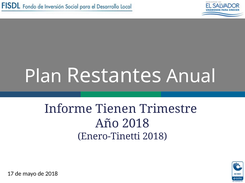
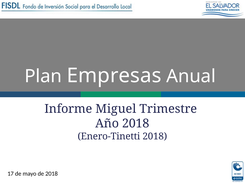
Restantes: Restantes -> Empresas (114, 76)
Tienen: Tienen -> Miguel (116, 109)
